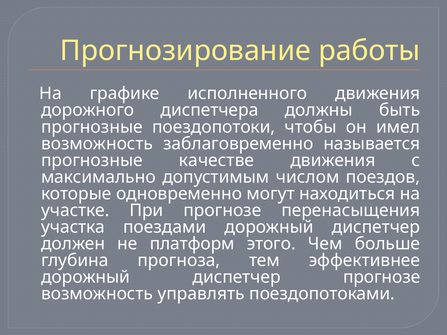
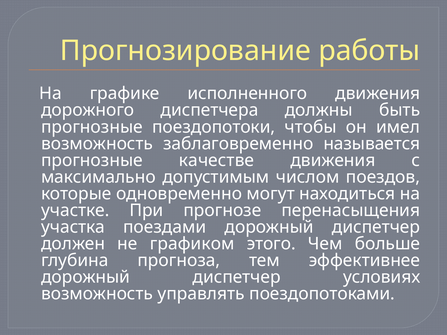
платформ: платформ -> графиком (192, 244)
диспетчер прогнозе: прогнозе -> условиях (382, 277)
